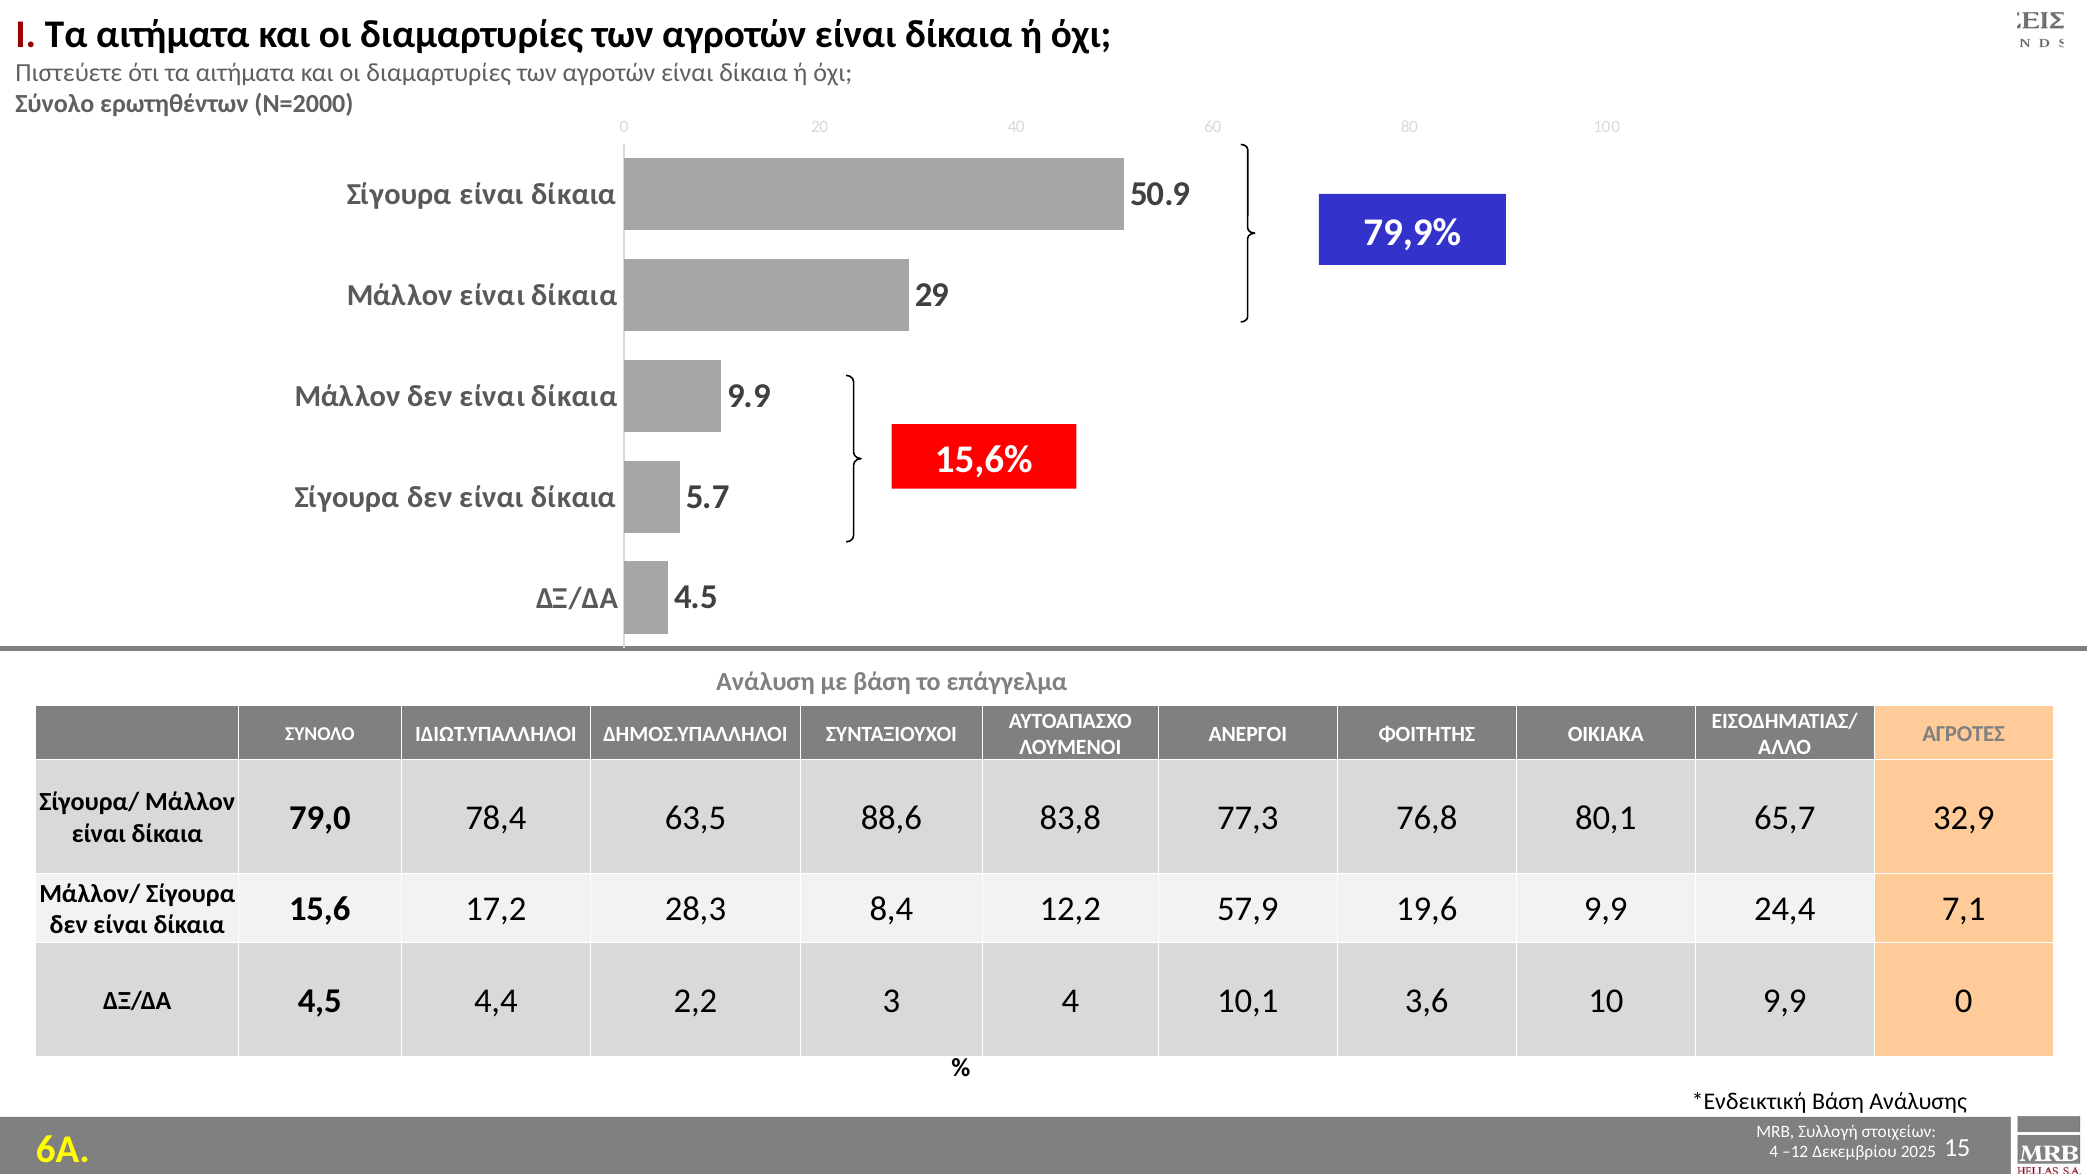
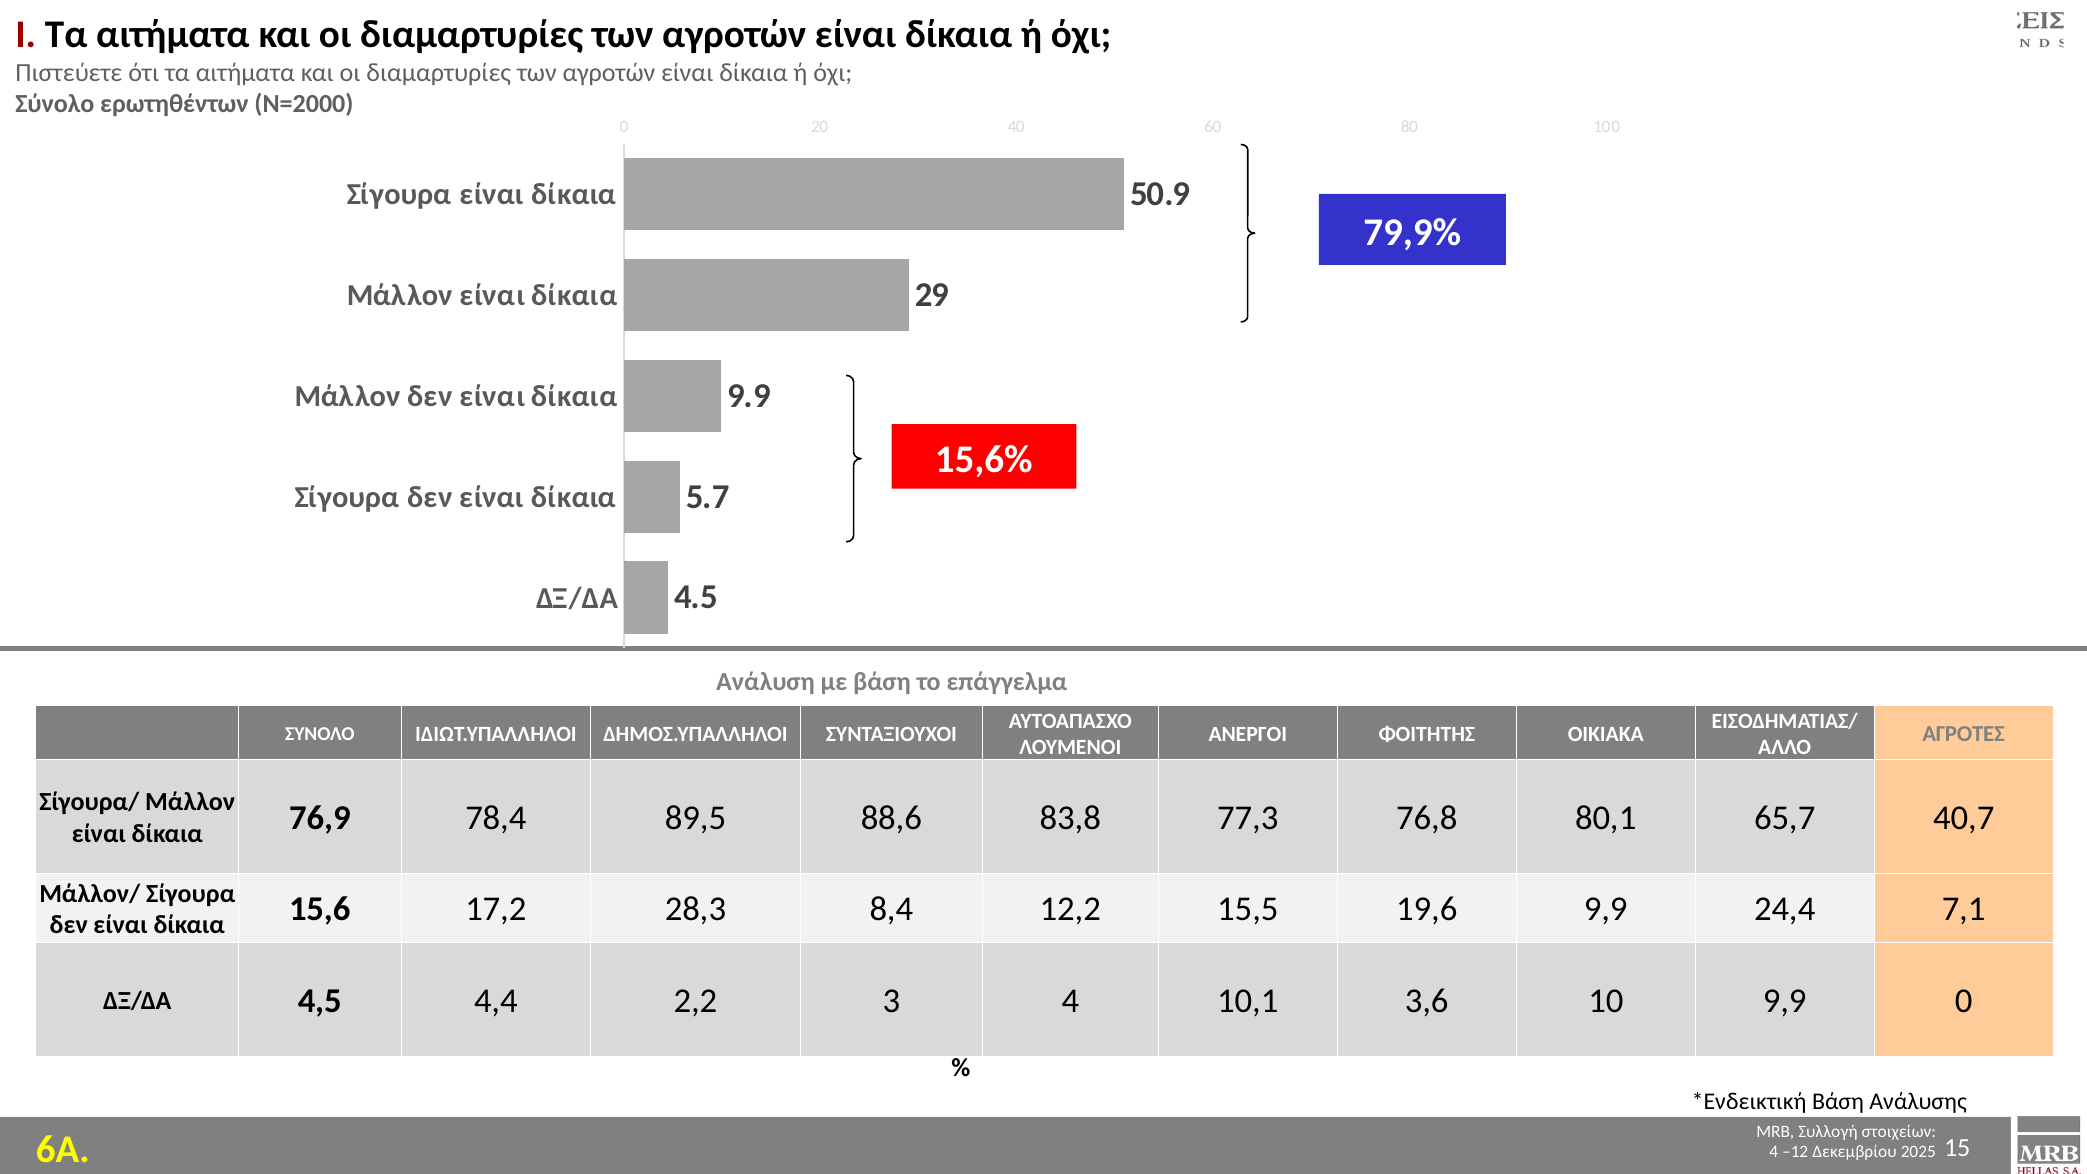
79,0: 79,0 -> 76,9 (320, 818)
63,5: 63,5 -> 89,5 (696, 818)
32,9: 32,9 -> 40,7 (1964, 818)
57,9: 57,9 -> 15,5 (1248, 909)
